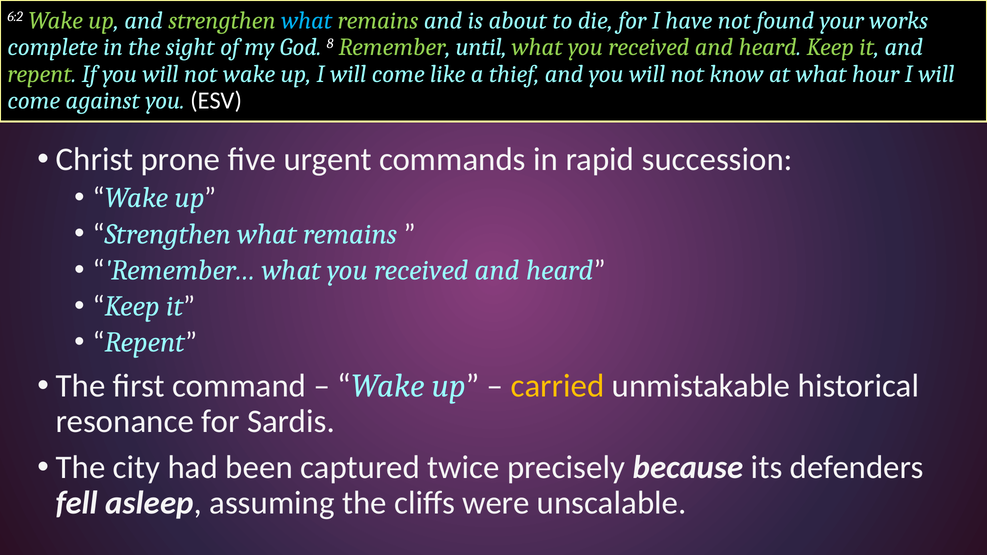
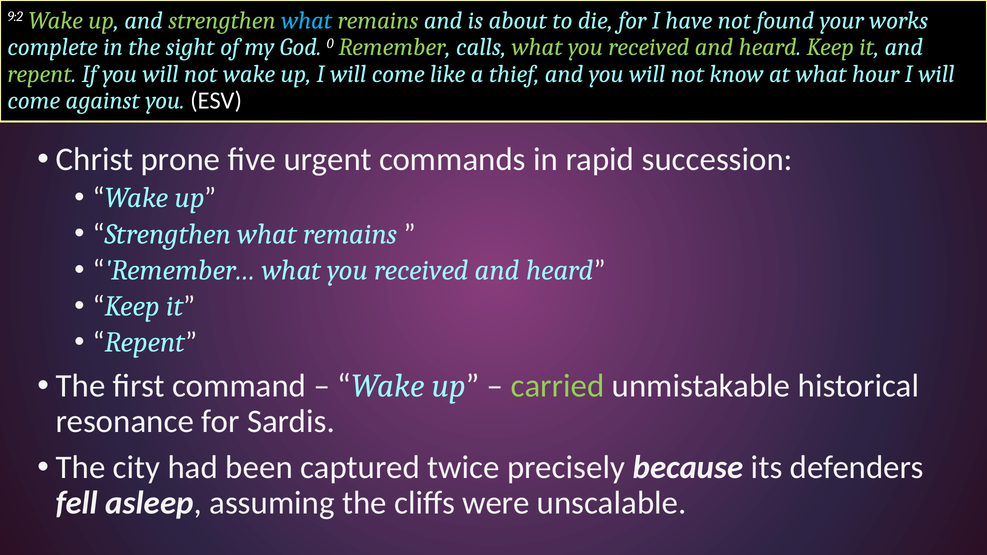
6:2: 6:2 -> 9:2 (15, 17)
8: 8 -> 0 (330, 43)
until: until -> calls (481, 47)
carried colour: yellow -> light green (558, 386)
